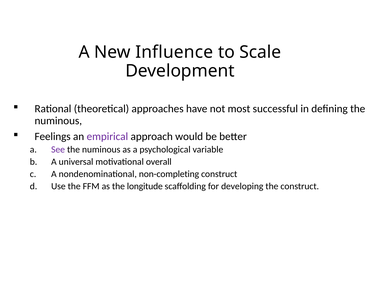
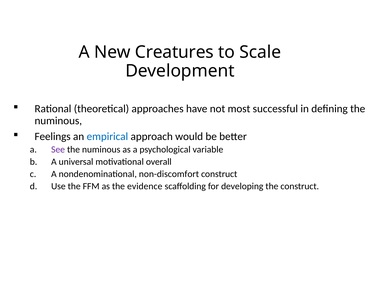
Influence: Influence -> Creatures (174, 52)
empirical colour: purple -> blue (107, 137)
non-completing: non-completing -> non-discomfort (169, 174)
longitude: longitude -> evidence (145, 186)
